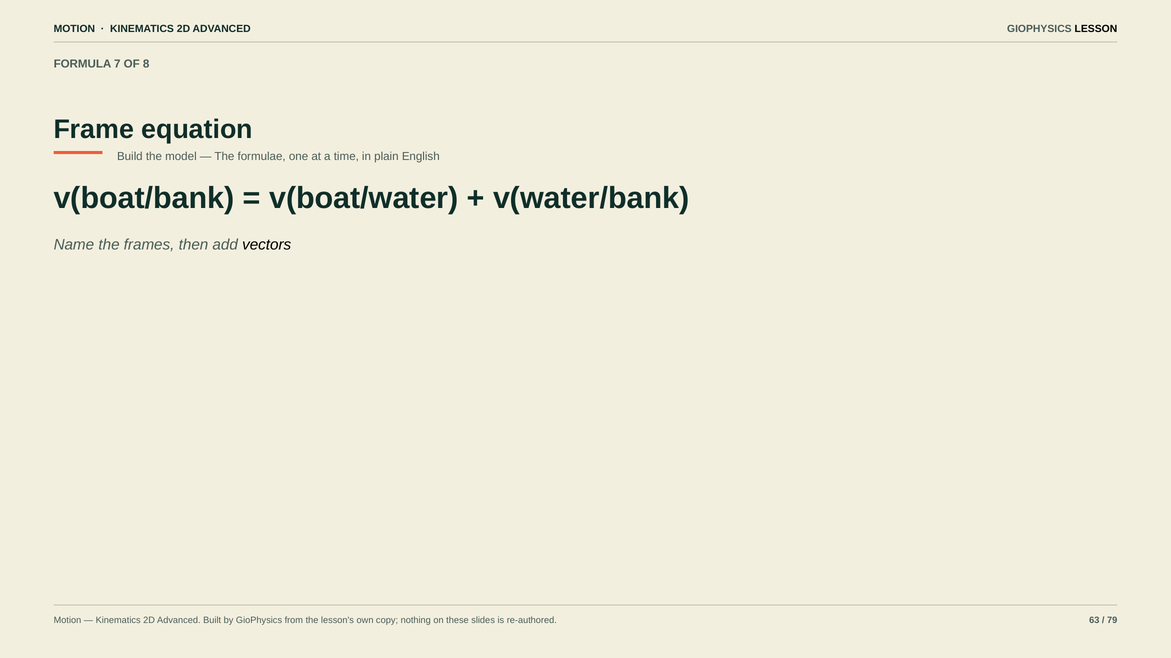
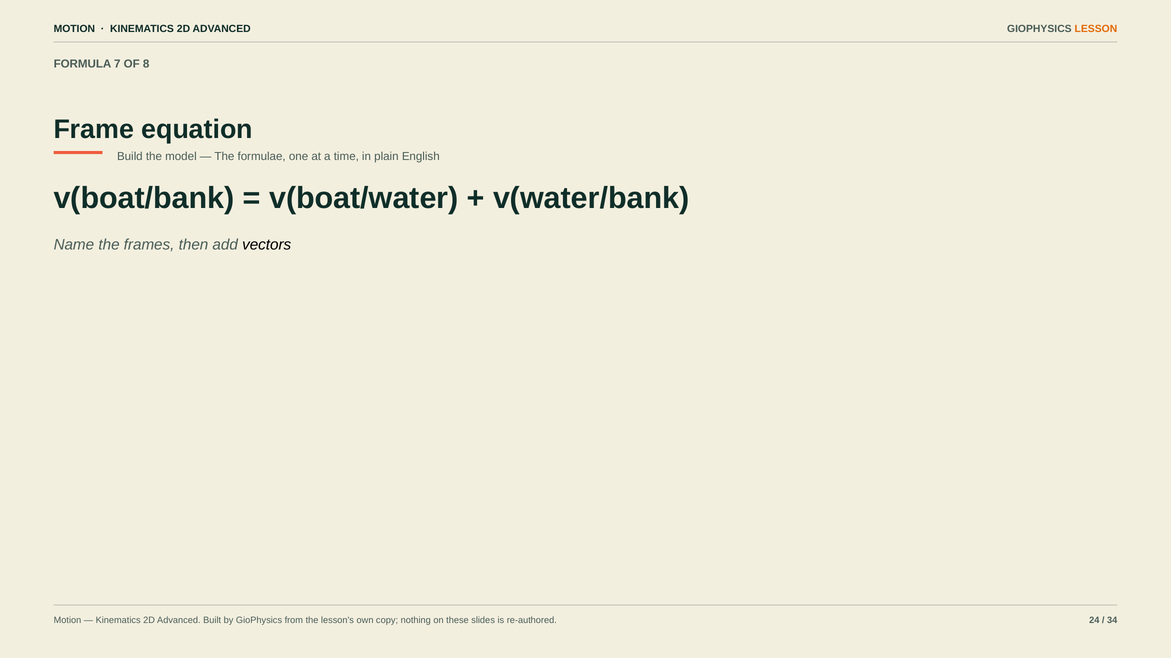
LESSON colour: black -> orange (1096, 29)
63: 63 -> 24 (1094, 621)
79: 79 -> 34 (1112, 621)
